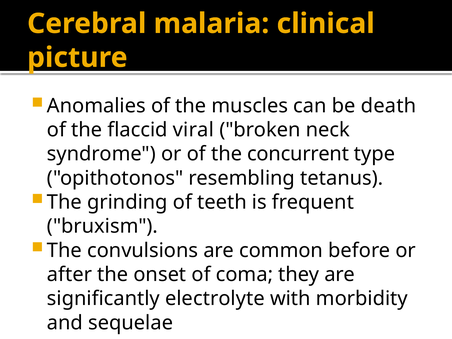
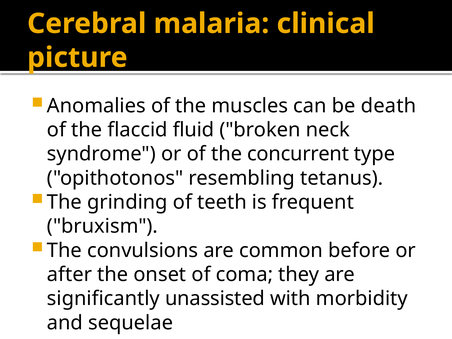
viral: viral -> fluid (194, 130)
electrolyte: electrolyte -> unassisted (215, 299)
